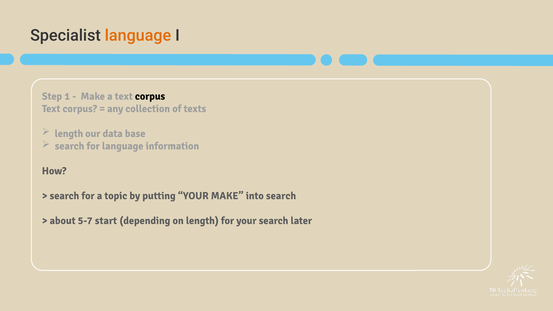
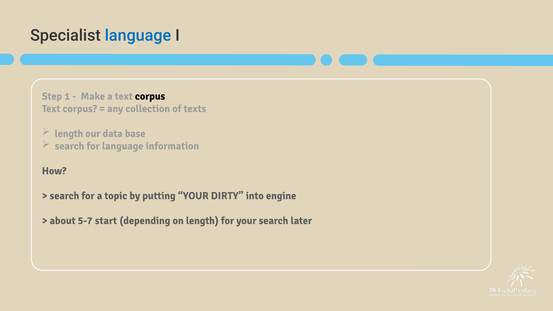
language colour: orange -> blue (138, 35)
YOUR MAKE: MAKE -> DIRTY (227, 196)
into search: search -> engine (281, 196)
